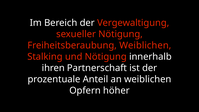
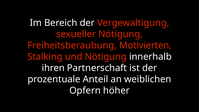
Freiheitsberaubung Weiblichen: Weiblichen -> Motivierten (145, 45)
